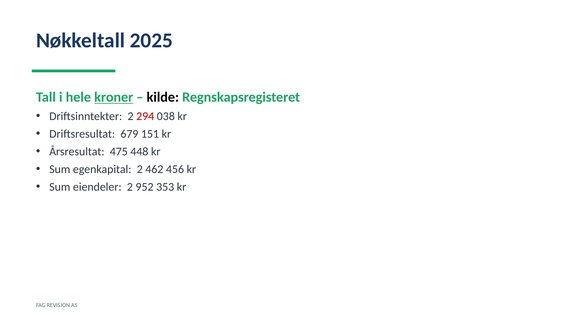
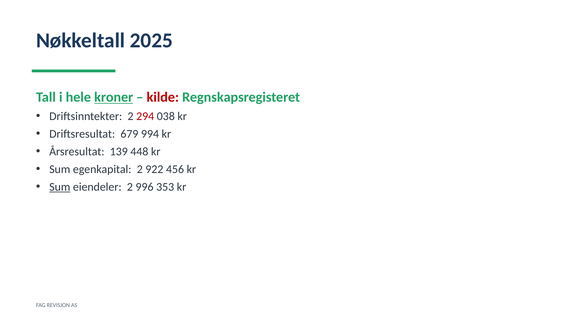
kilde colour: black -> red (163, 97)
151: 151 -> 994 (150, 134)
475: 475 -> 139 (119, 152)
462: 462 -> 922 (154, 169)
Sum underline: none -> present (60, 187)
952: 952 -> 996 (145, 187)
